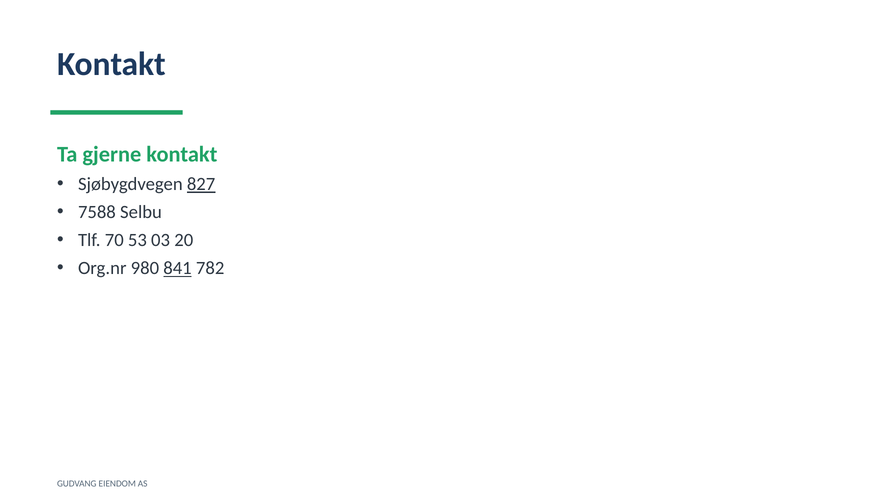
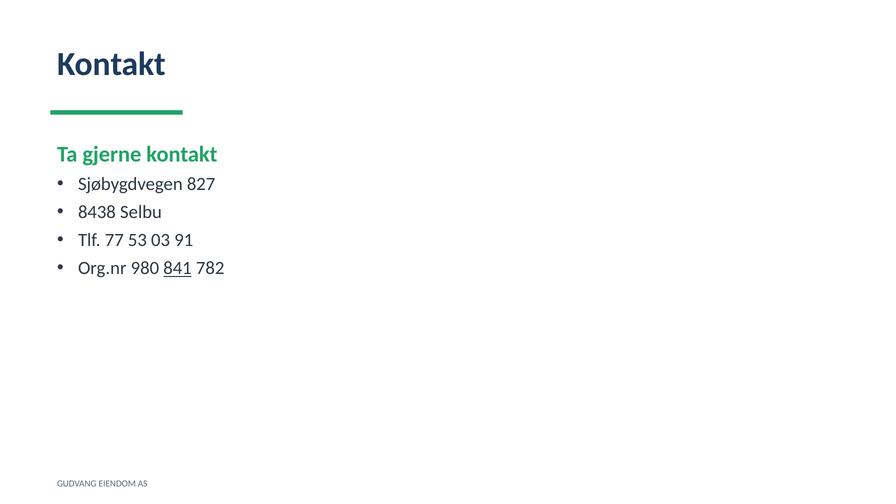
827 underline: present -> none (201, 184)
7588: 7588 -> 8438 (97, 212)
70: 70 -> 77 (114, 240)
20: 20 -> 91 (184, 240)
